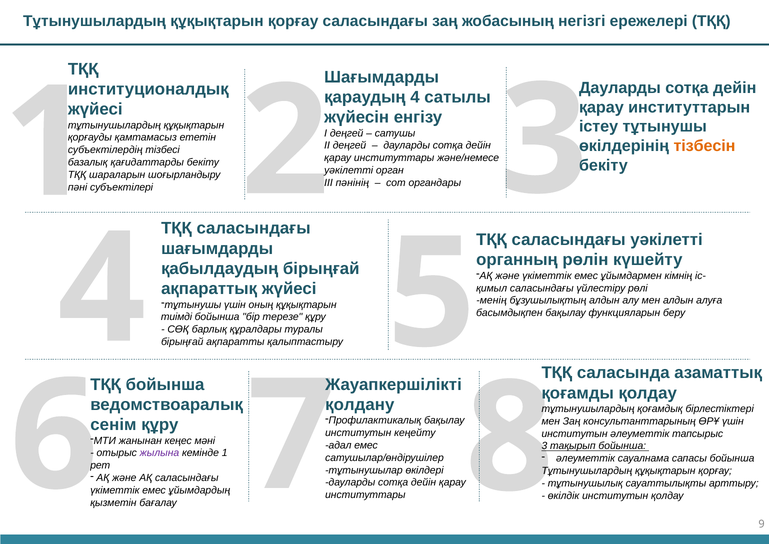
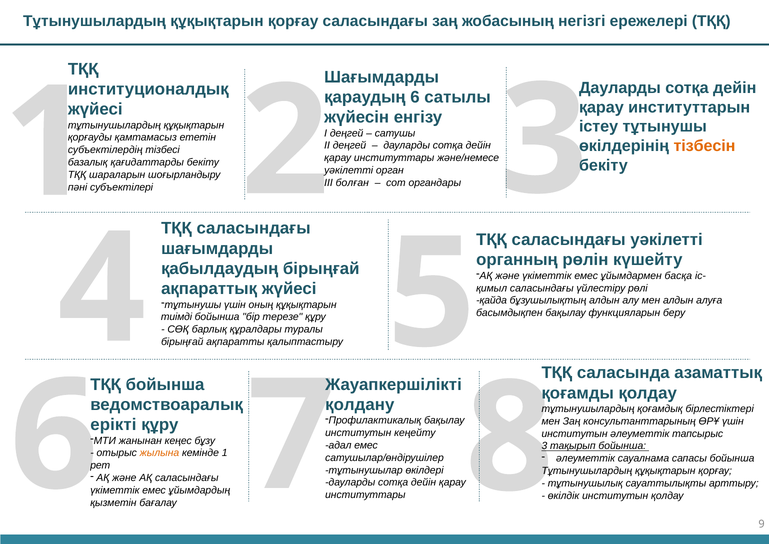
қараудың 4: 4 -> 6 (415, 97)
пәнінің: пәнінің -> болған (352, 183)
кімнің: кімнің -> басқа (678, 276)
менің: менің -> қайда (492, 300)
сенім: сенім -> ерікті (113, 425)
мәні: мәні -> бұзу (205, 440)
жылына colour: purple -> orange (159, 453)
